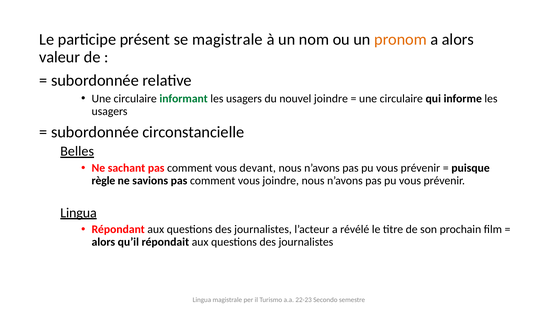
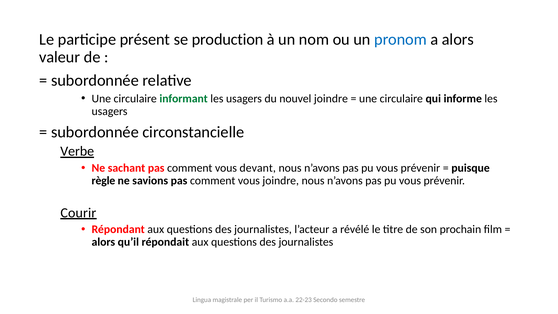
se magistrale: magistrale -> production (228, 40)
pronom colour: orange -> blue (401, 40)
Belles: Belles -> Verbe (77, 151)
Lingua: Lingua -> Courir (78, 213)
